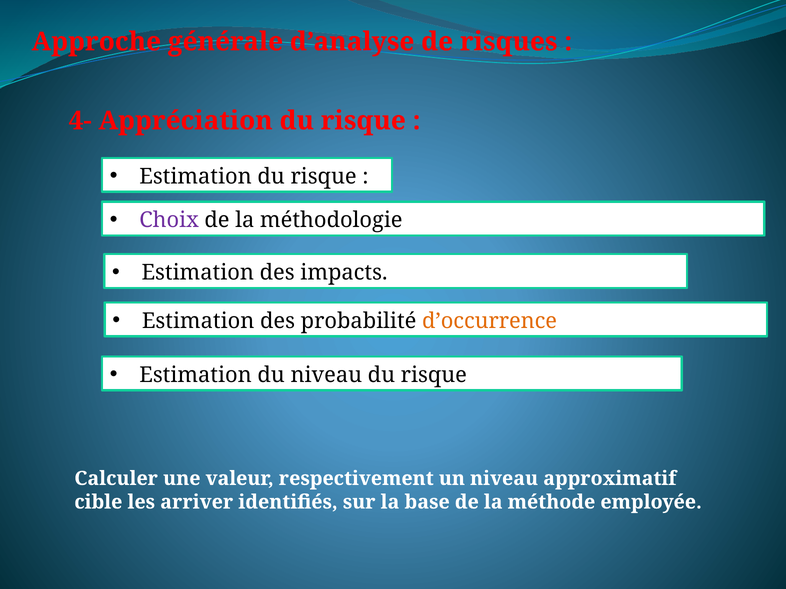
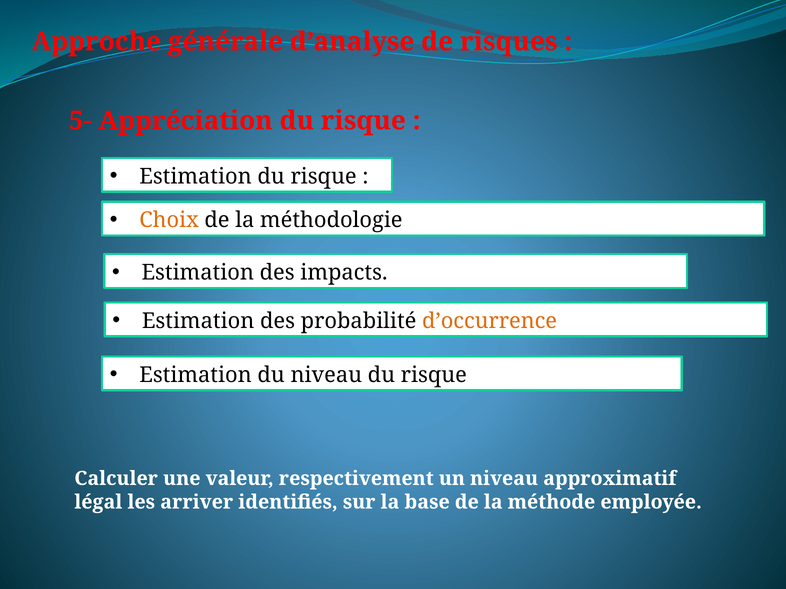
4-: 4- -> 5- (80, 121)
Choix colour: purple -> orange (169, 220)
cible: cible -> légal (98, 502)
